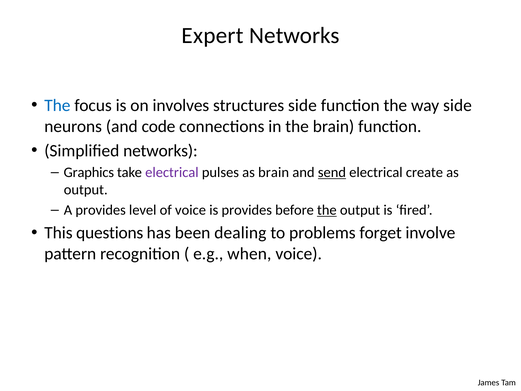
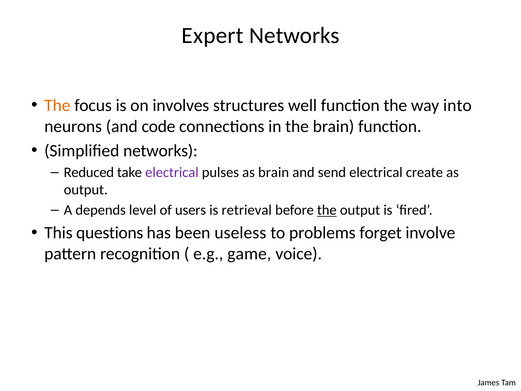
The colour: blue -> orange (57, 105)
structures side: side -> well (302, 105)
way side: side -> into (457, 105)
Graphics: Graphics -> Reduced (89, 172)
send underline: present -> none (332, 172)
A provides: provides -> depends (101, 210)
of voice: voice -> users (191, 210)
is provides: provides -> retrieval (247, 210)
dealing: dealing -> useless (240, 233)
when: when -> game (249, 254)
